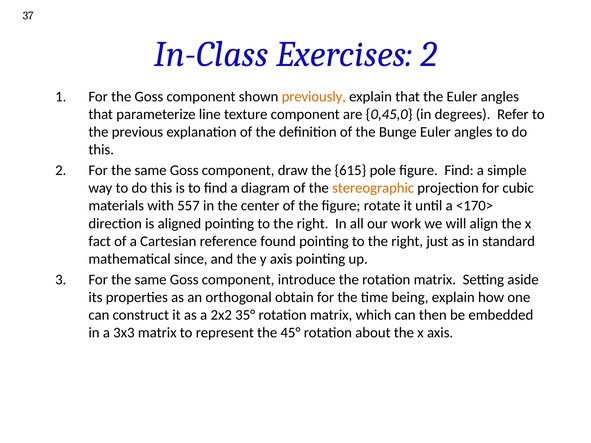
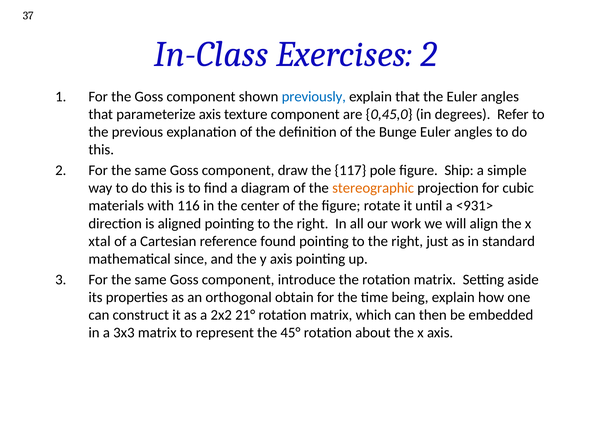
previously colour: orange -> blue (314, 97)
parameterize line: line -> axis (210, 114)
615: 615 -> 117 (350, 170)
figure Find: Find -> Ship (459, 170)
557: 557 -> 116 (188, 206)
<170>: <170> -> <931> (475, 206)
fact: fact -> xtal (100, 241)
35°: 35° -> 21° (245, 315)
